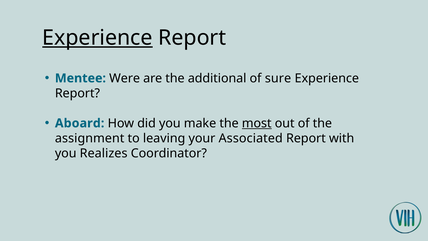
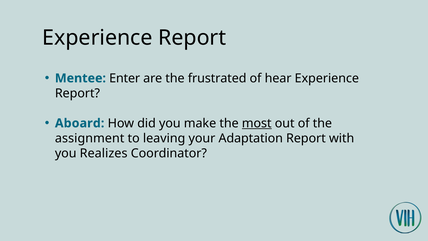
Experience underline: present -> none (97, 38)
Were: Were -> Enter (125, 78)
additional: additional -> frustrated (217, 78)
sure: sure -> hear (278, 78)
Associated: Associated -> Adaptation (251, 138)
